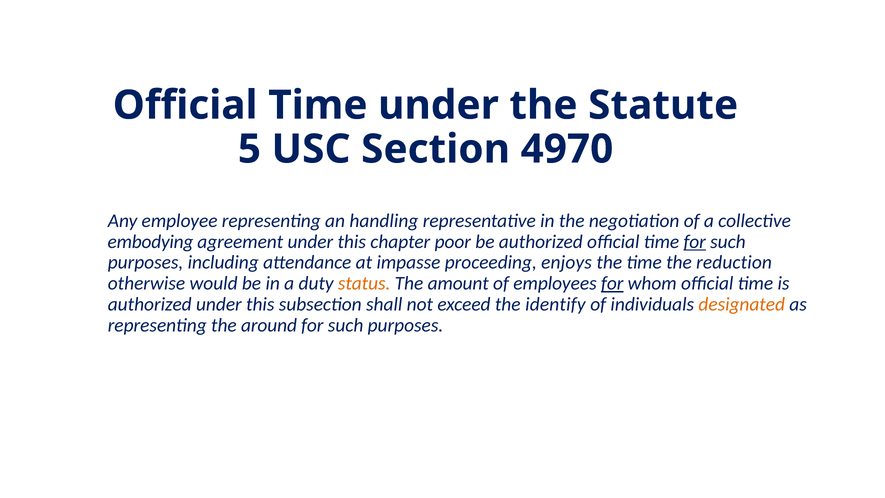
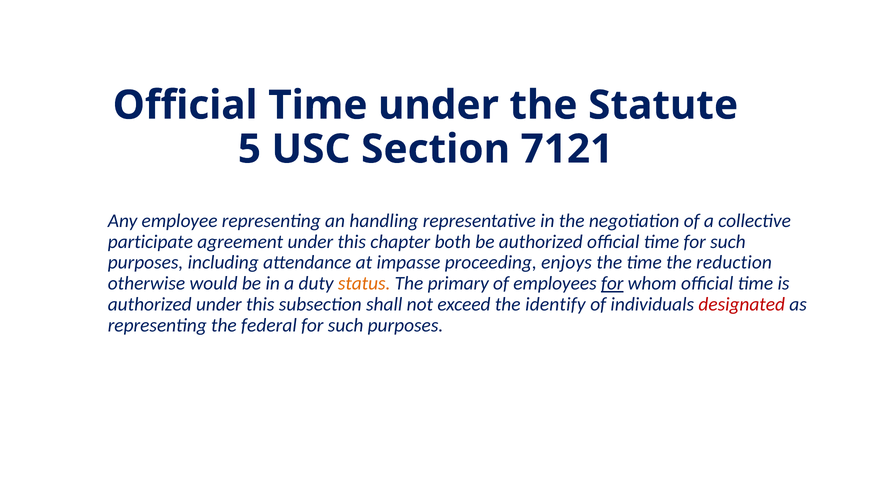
4970: 4970 -> 7121 (567, 149)
embodying: embodying -> participate (150, 242)
poor: poor -> both (453, 242)
for underline: present -> none (695, 242)
amount: amount -> primary (458, 283)
designated colour: orange -> red (742, 304)
around: around -> federal (269, 325)
